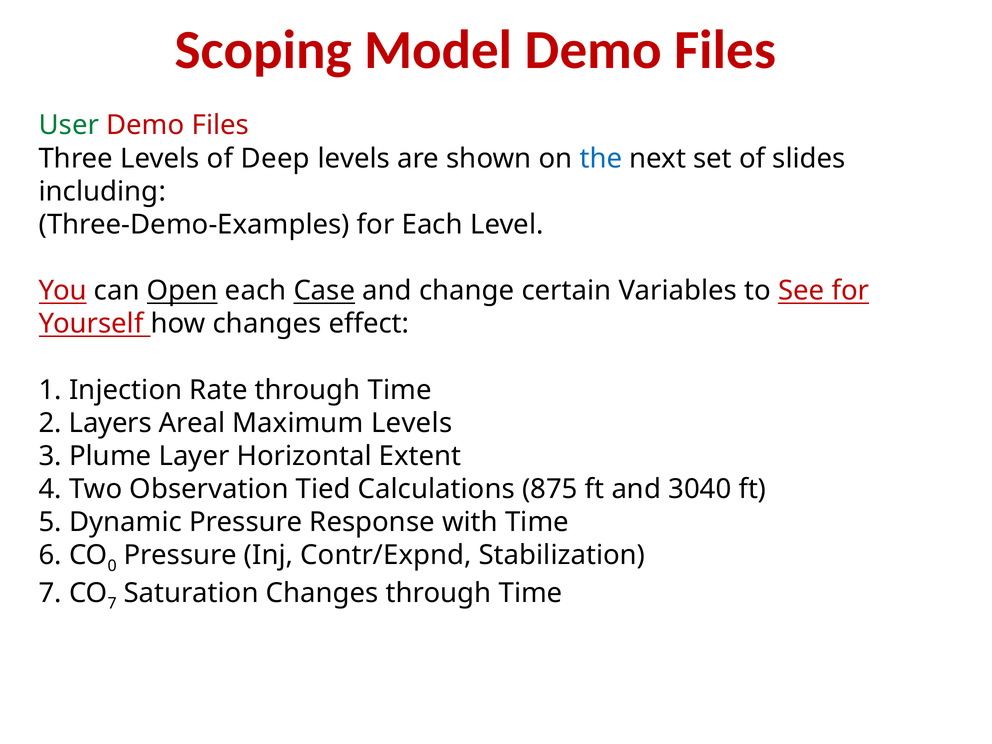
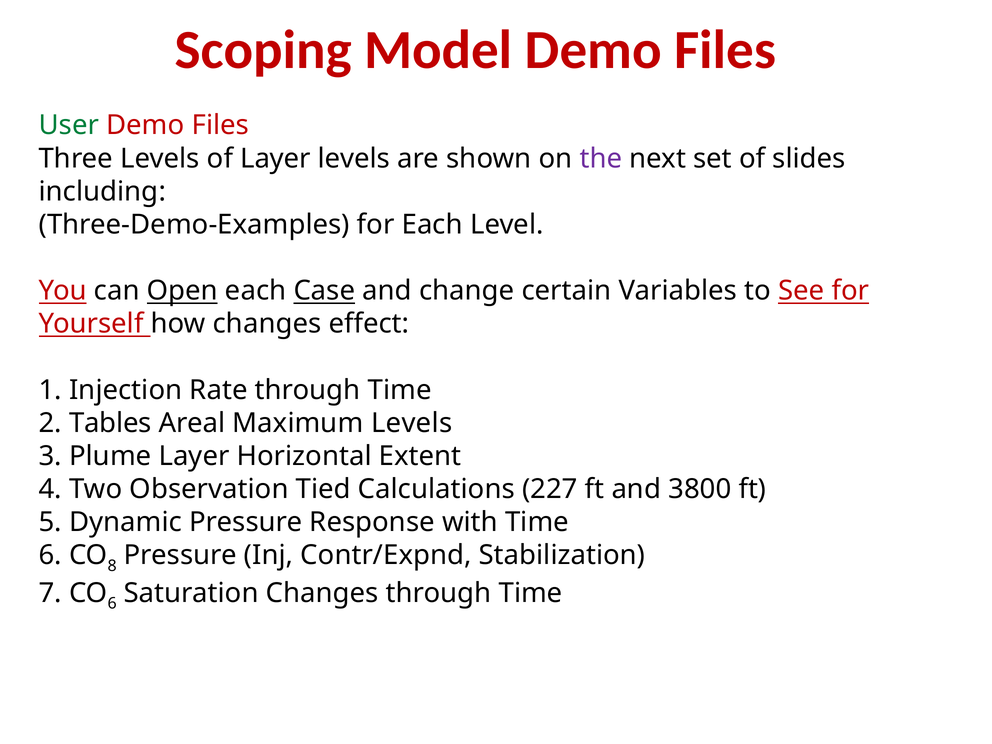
of Deep: Deep -> Layer (276, 158)
the colour: blue -> purple (601, 158)
Layers: Layers -> Tables (110, 423)
875: 875 -> 227 (550, 489)
3040: 3040 -> 3800 (700, 489)
0: 0 -> 8 (112, 566)
7: 7 -> 6 (112, 604)
